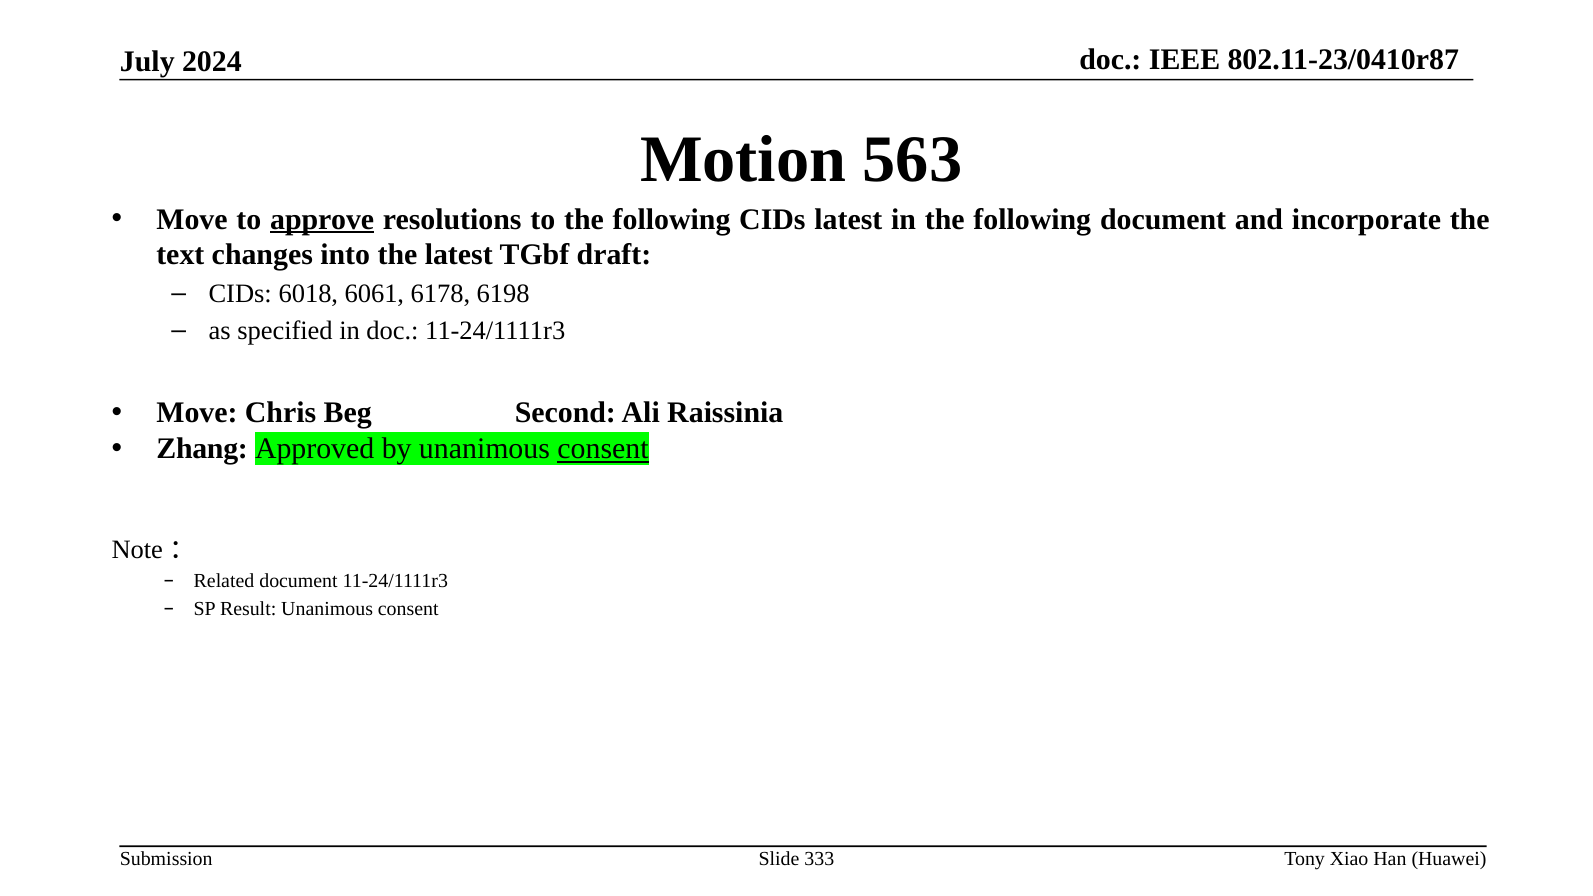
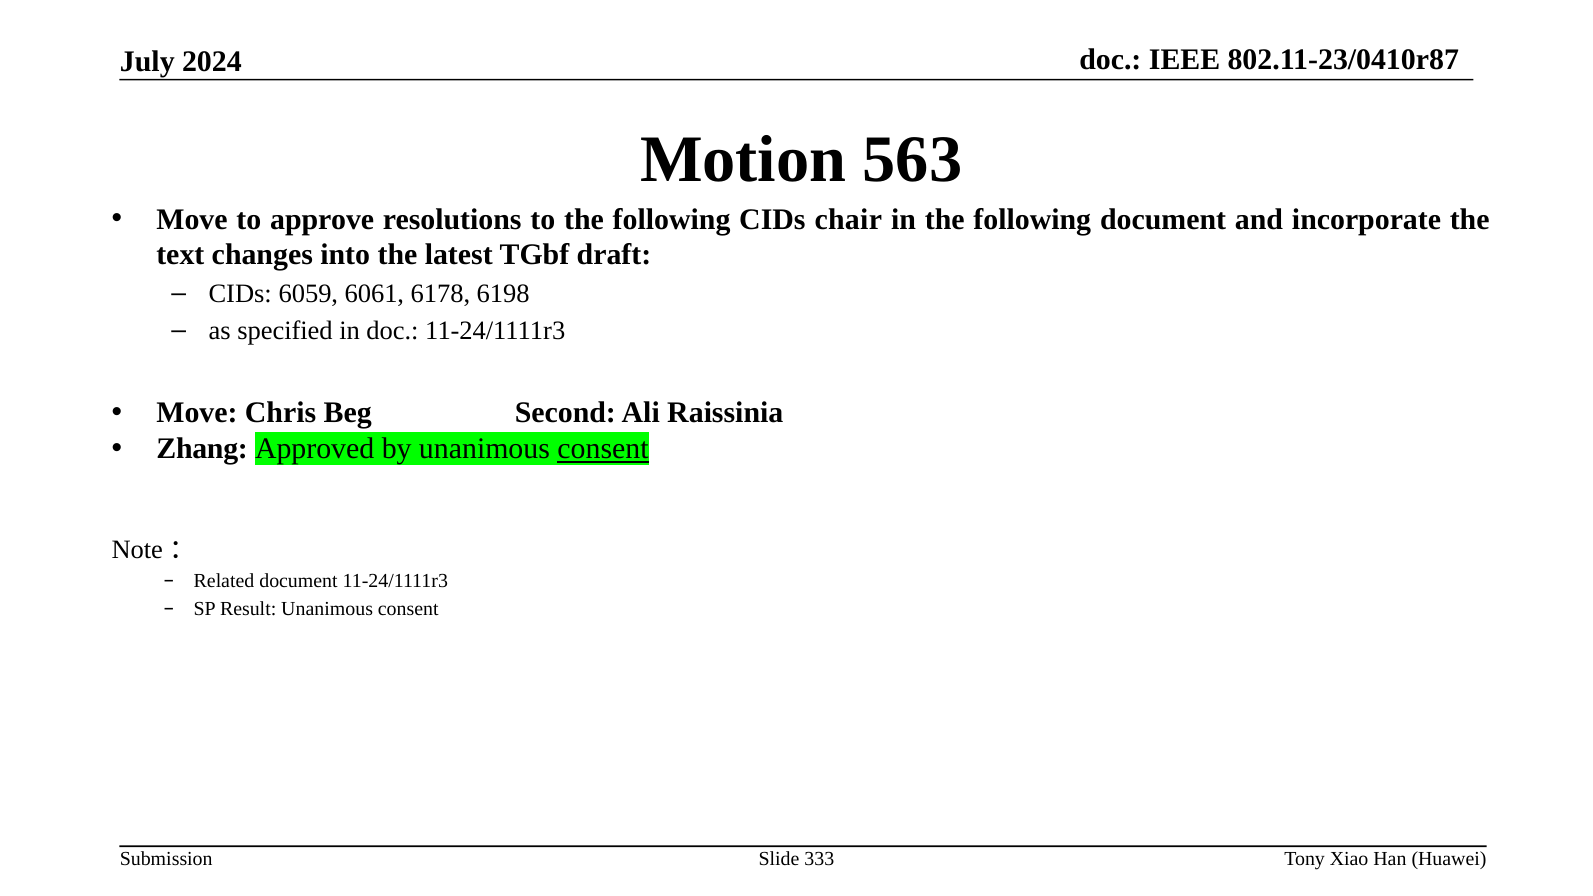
approve underline: present -> none (322, 219)
CIDs latest: latest -> chair (848, 219)
6018: 6018 -> 6059 (308, 294)
